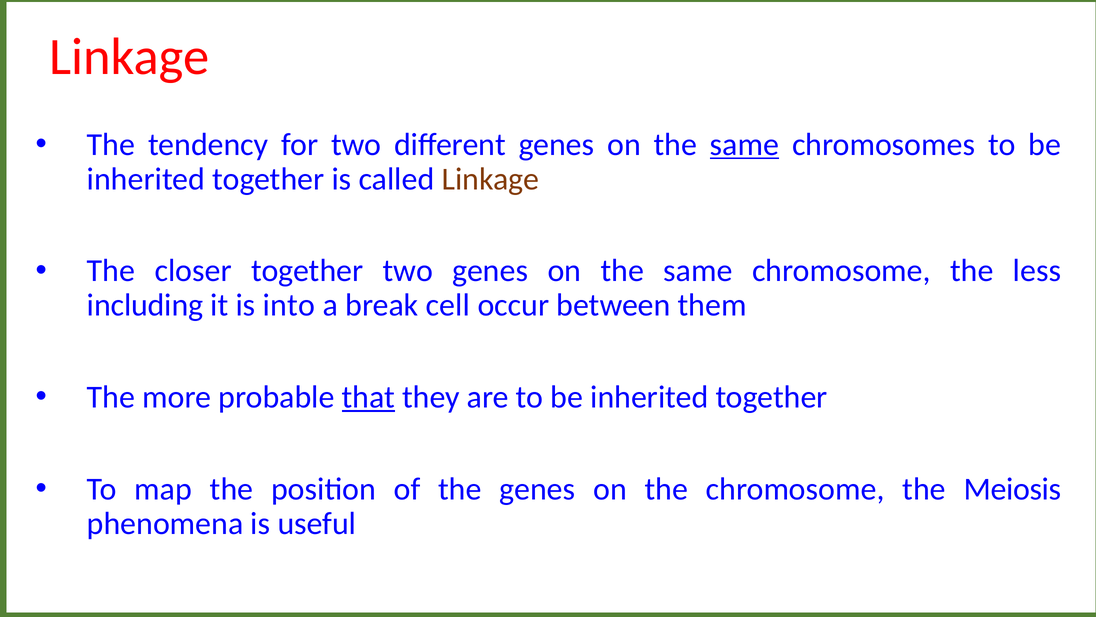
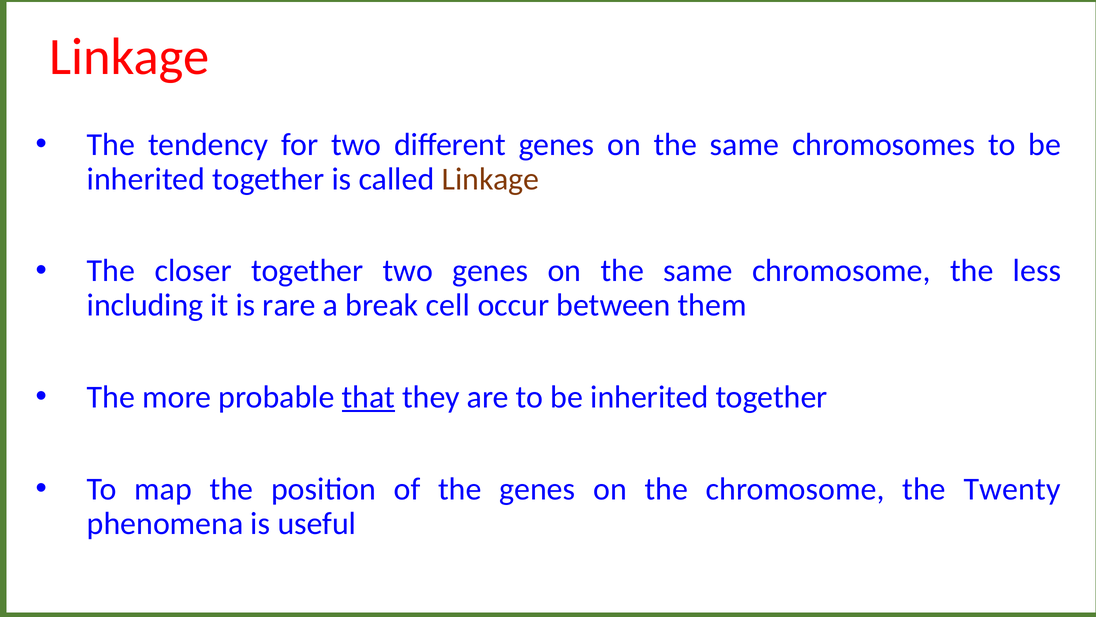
same underline: present -> none (744, 144)
into: into -> rare (289, 305)
Meiosis: Meiosis -> Twenty (1012, 489)
